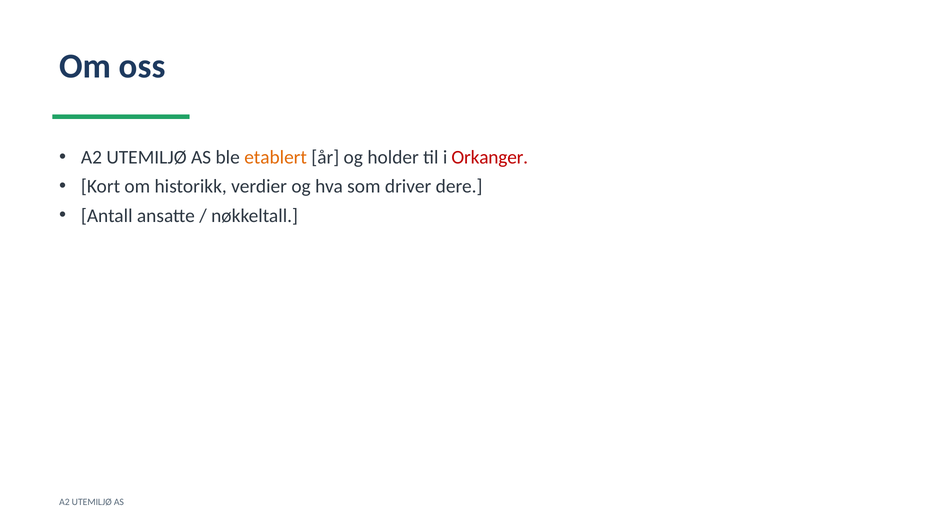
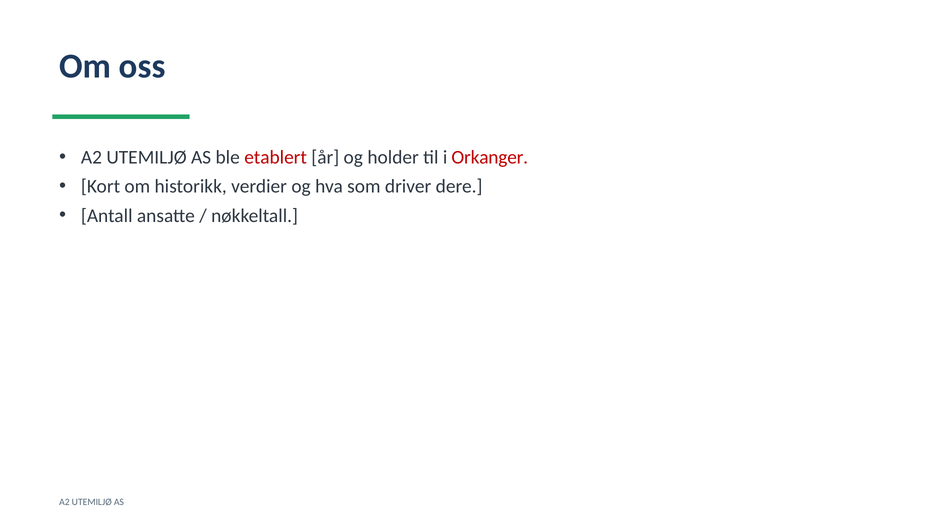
etablert colour: orange -> red (276, 158)
